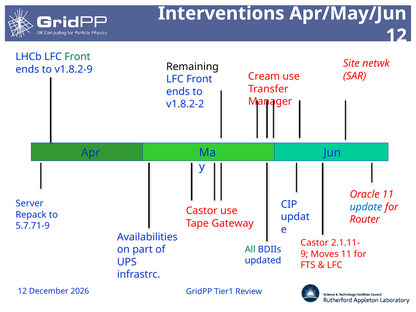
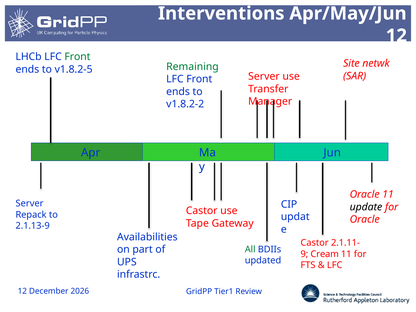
Remaining colour: black -> green (192, 67)
v1.8.2-9: v1.8.2-9 -> v1.8.2-5 (74, 69)
Cream: Cream -> Server (264, 77)
update colour: blue -> black (366, 207)
Router: Router -> Oracle (365, 219)
5.7.71-9: 5.7.71-9 -> 2.1.13-9 (33, 226)
Moves: Moves -> Cream (325, 254)
